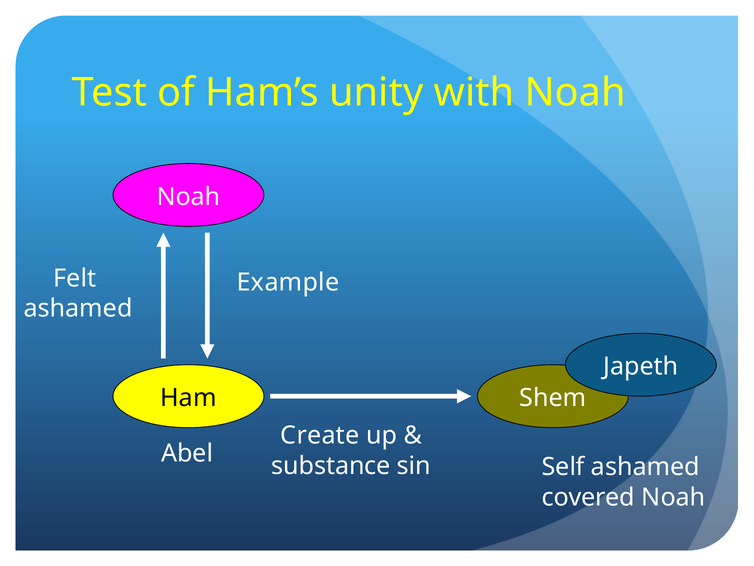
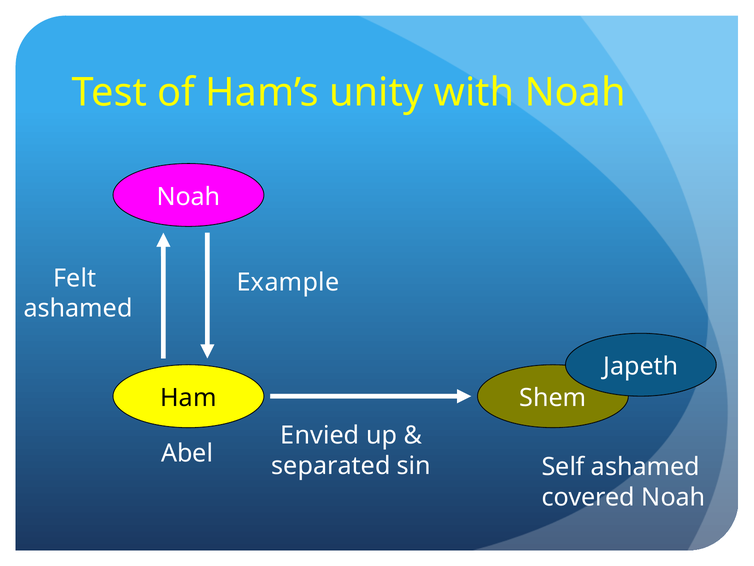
Create: Create -> Envied (320, 435)
substance: substance -> separated (331, 465)
